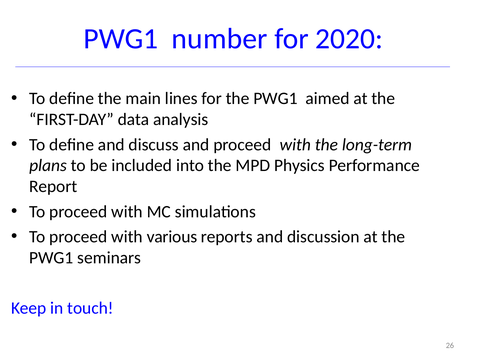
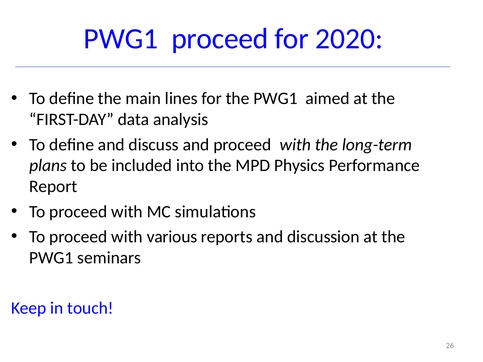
PWG1 number: number -> proceed (220, 39)
